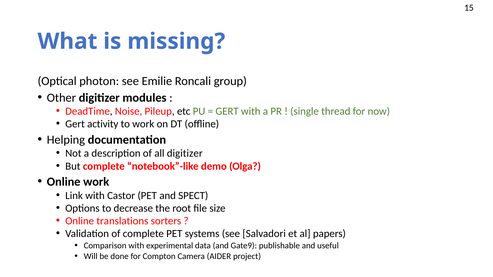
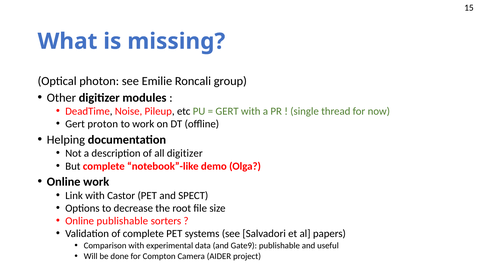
activity: activity -> proton (103, 124)
Online translations: translations -> publishable (122, 221)
